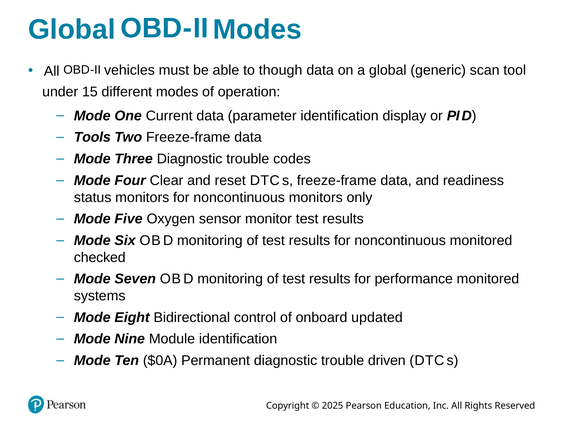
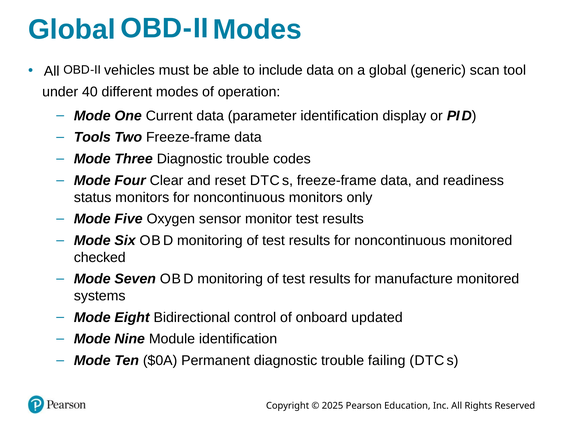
though: though -> include (281, 70)
15: 15 -> 40 (90, 92)
performance: performance -> manufacture (414, 279)
driven: driven -> failing (387, 361)
